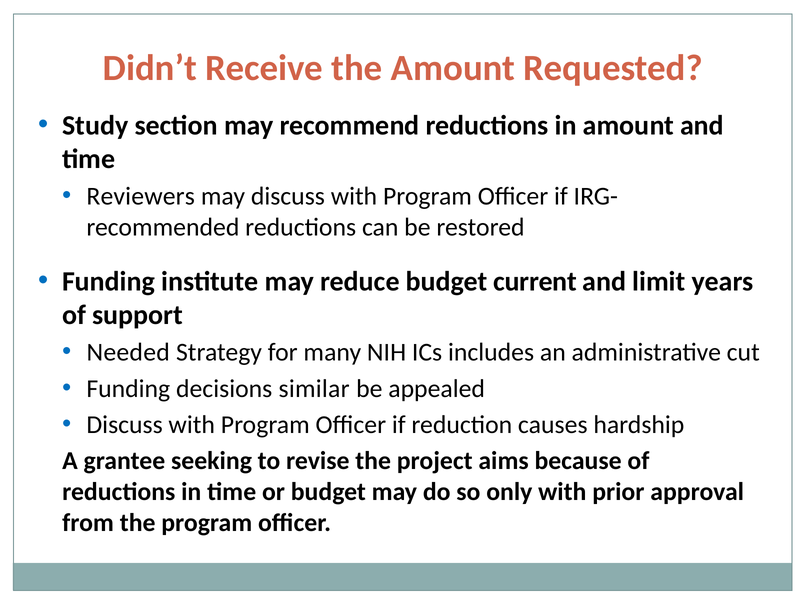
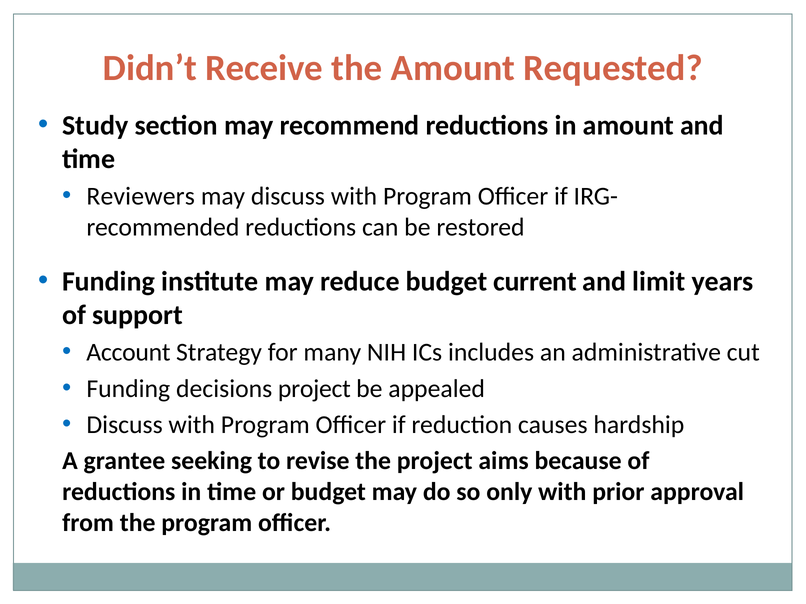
Needed: Needed -> Account (128, 353)
decisions similar: similar -> project (314, 389)
